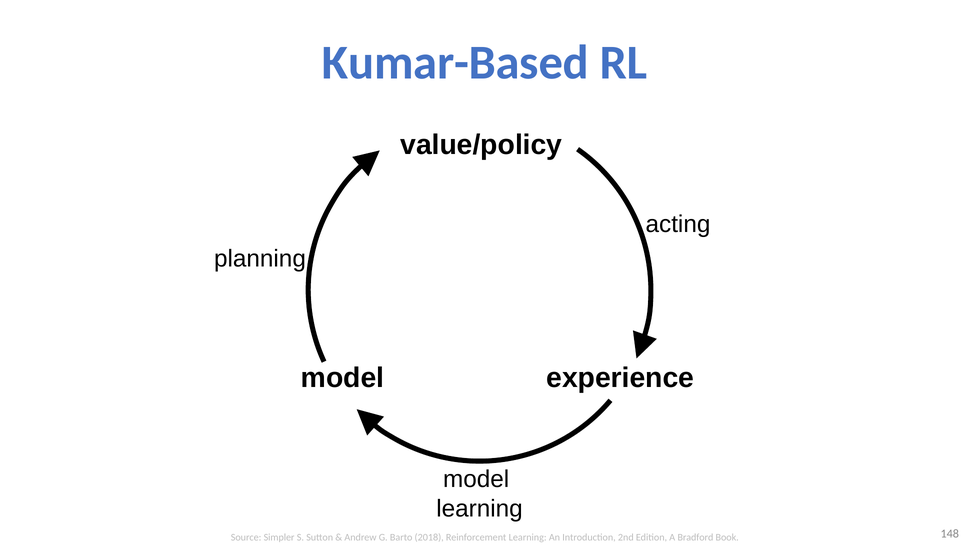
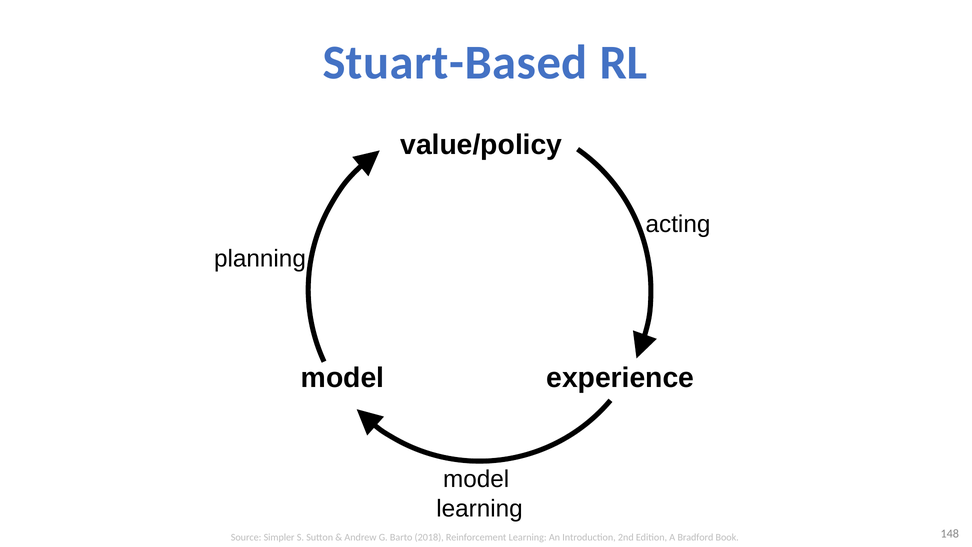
Kumar-Based: Kumar-Based -> Stuart-Based (455, 63)
